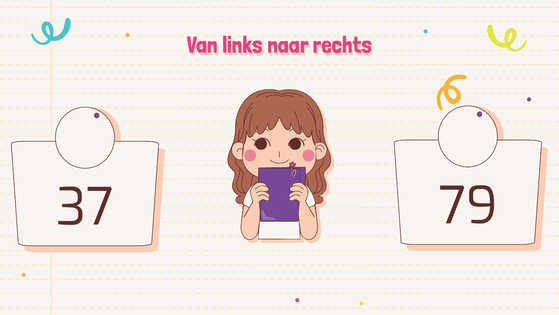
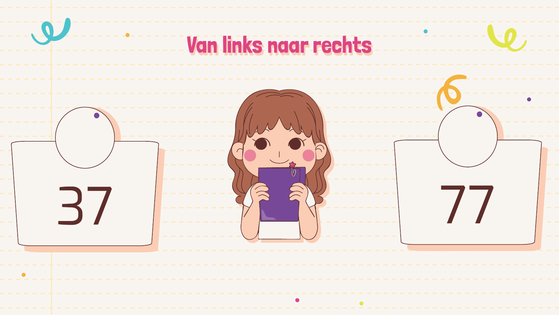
79: 79 -> 77 (468, 206)
